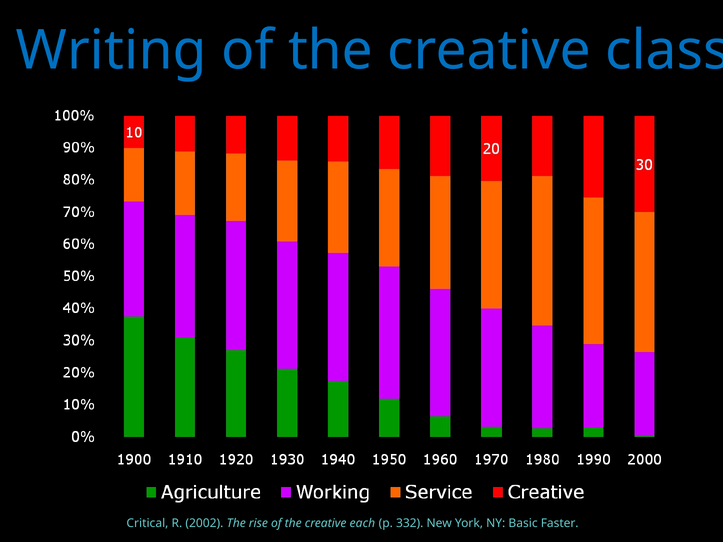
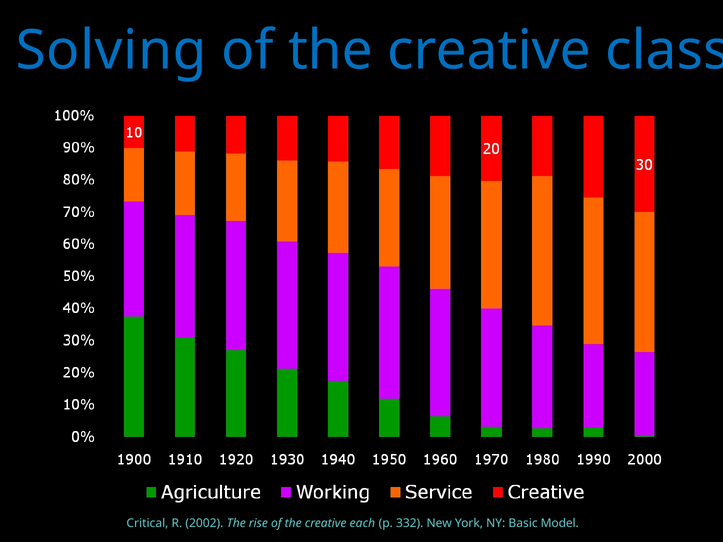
Writing: Writing -> Solving (111, 51)
Faster: Faster -> Model (560, 524)
